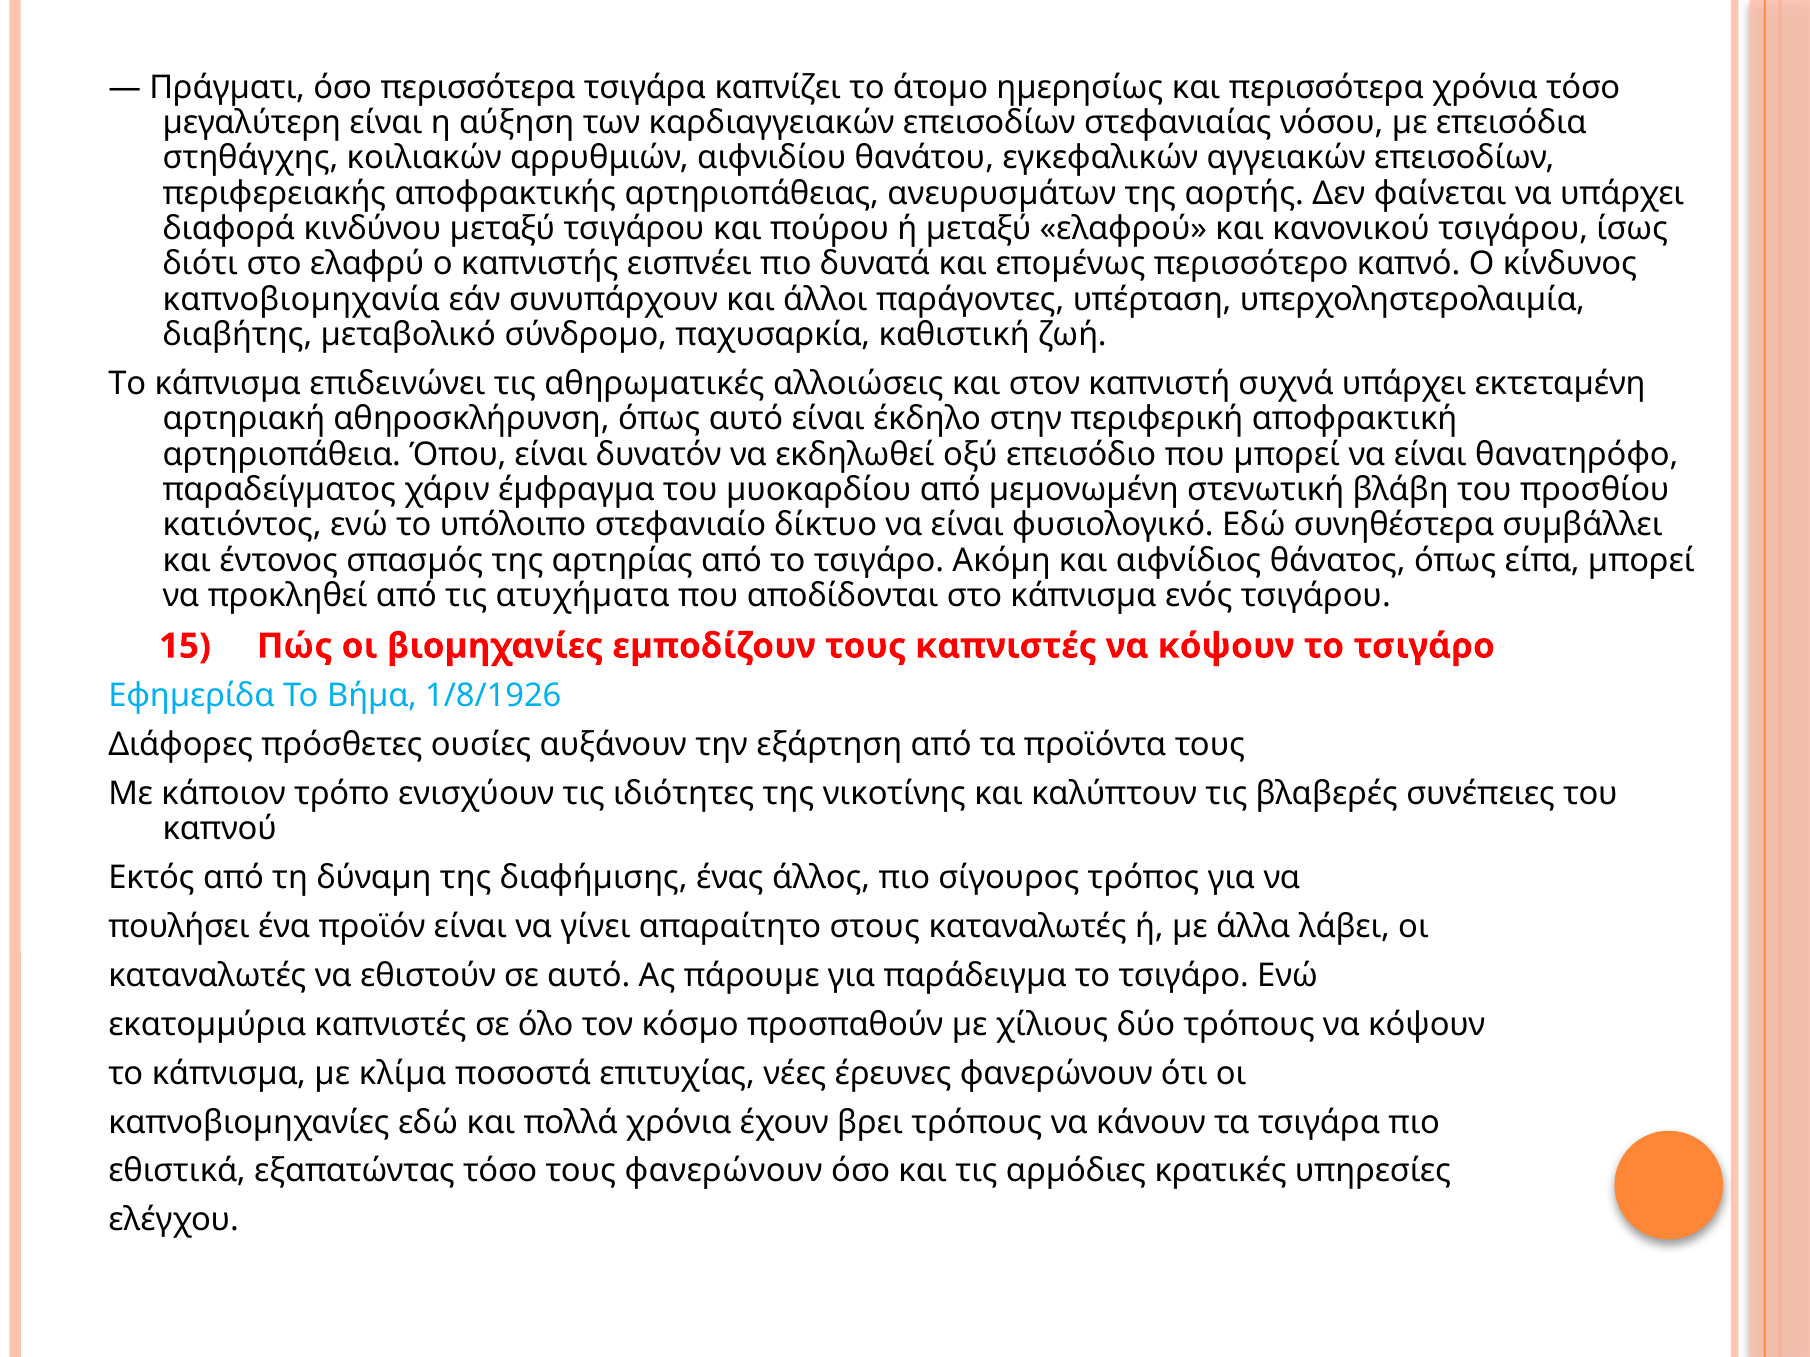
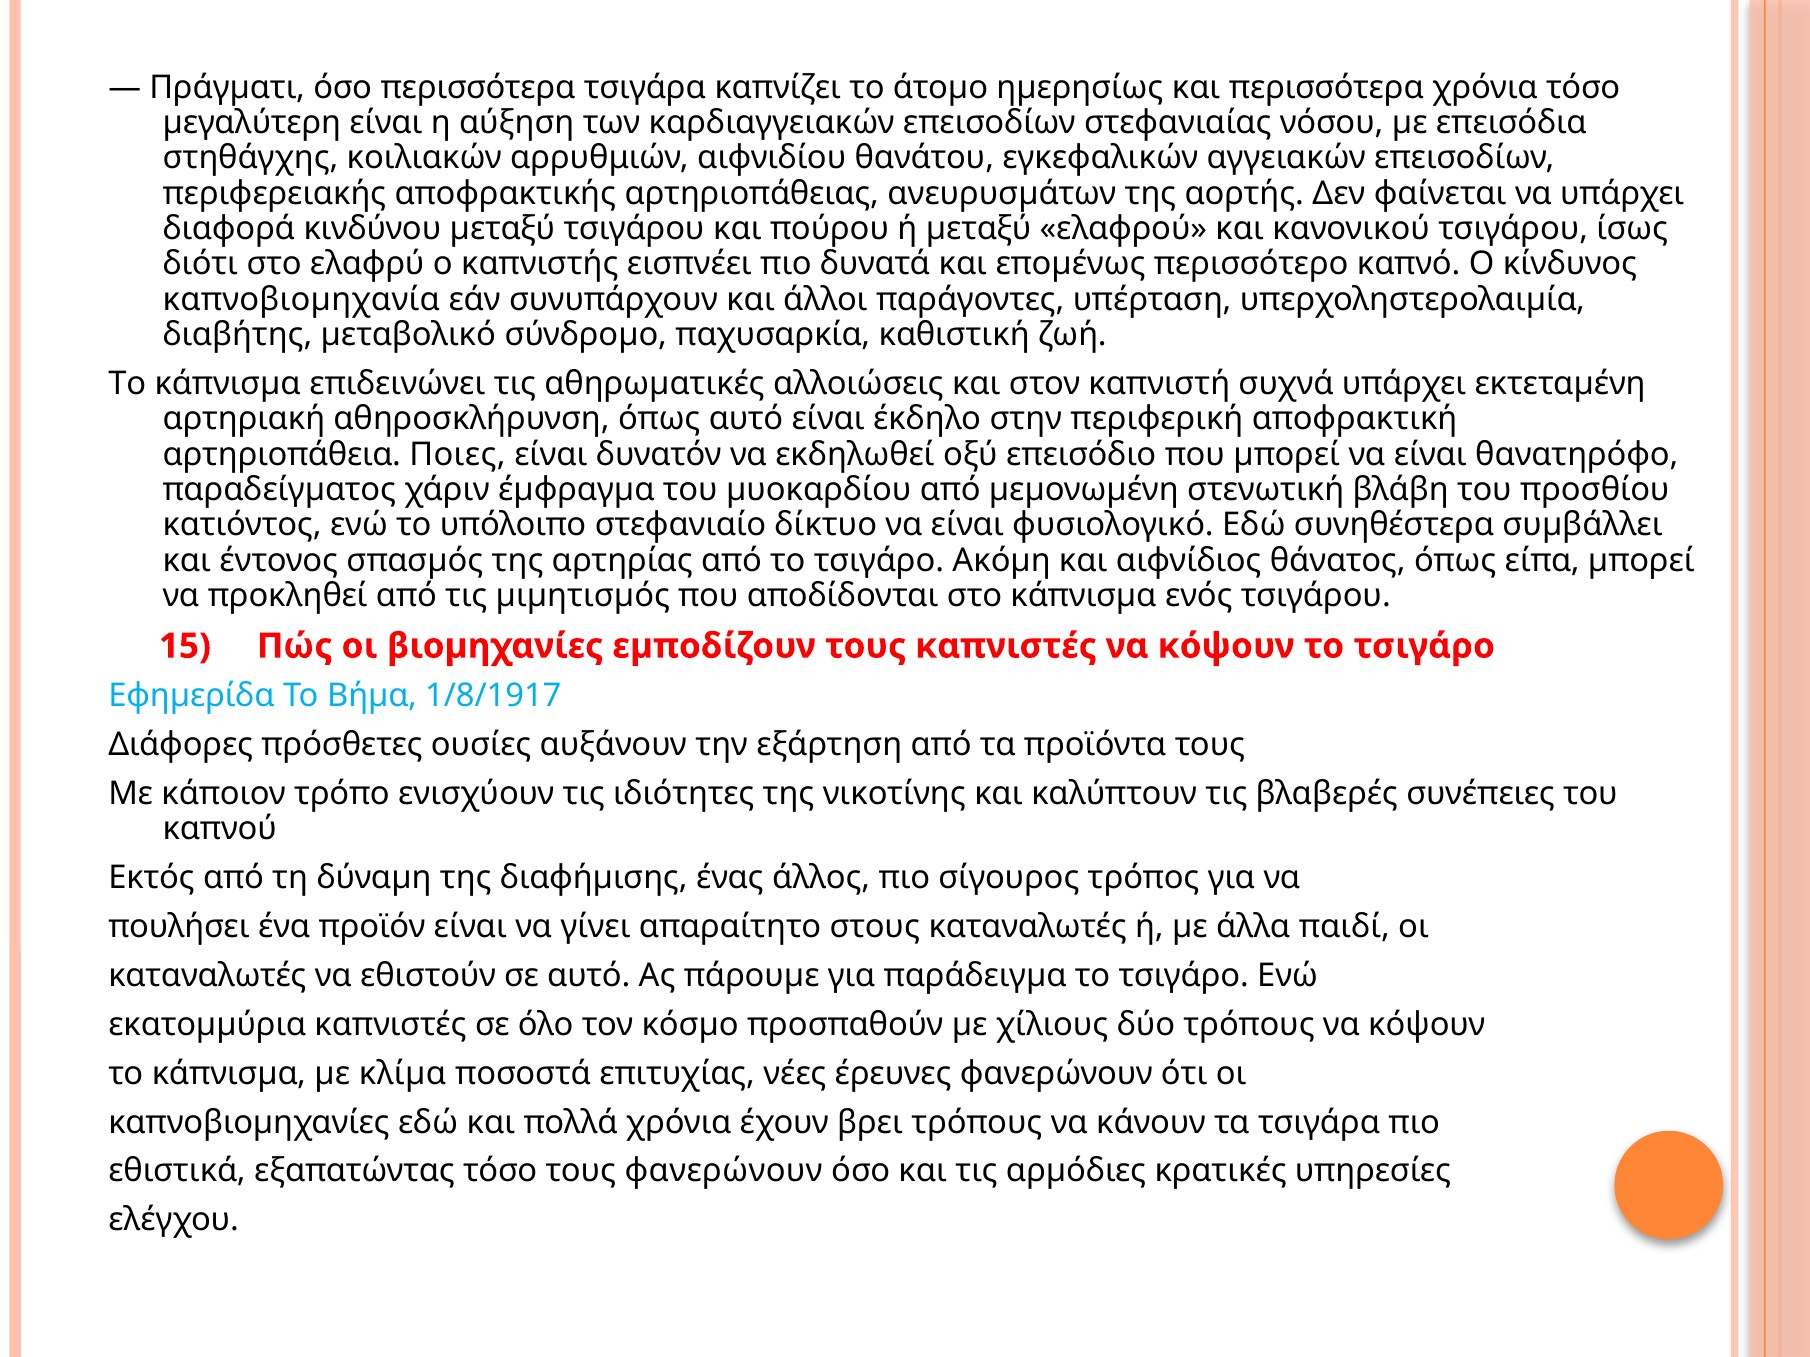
Όπου: Όπου -> Ποιες (457, 454)
ατυχήµατα: ατυχήµατα -> µιµητισµός (583, 596)
1/8/1926: 1/8/1926 -> 1/8/1917 (493, 696)
λάβει: λάβει -> παιδί (1344, 927)
